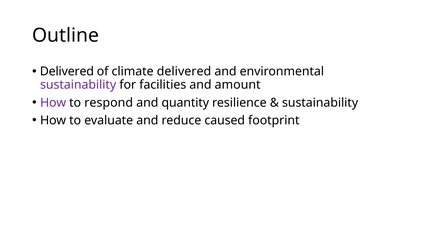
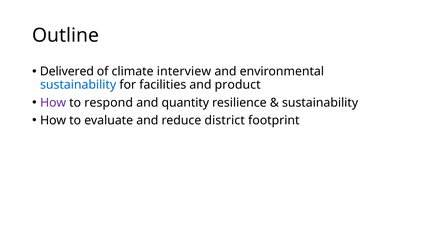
climate delivered: delivered -> interview (184, 71)
sustainability colour: purple -> blue (78, 85)
amount: amount -> product (238, 85)
caused: caused -> district (225, 120)
